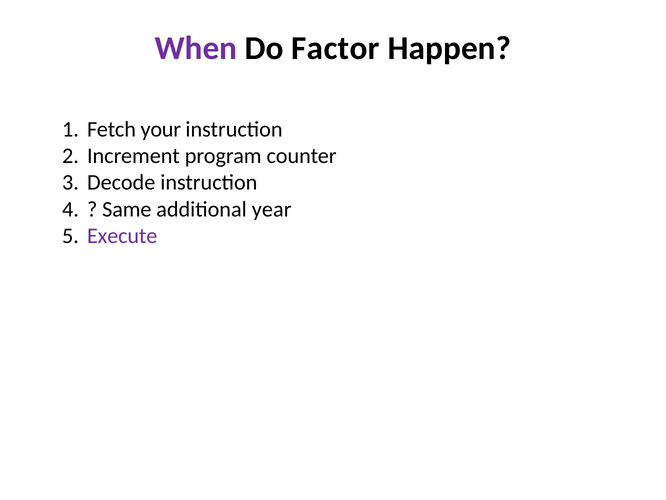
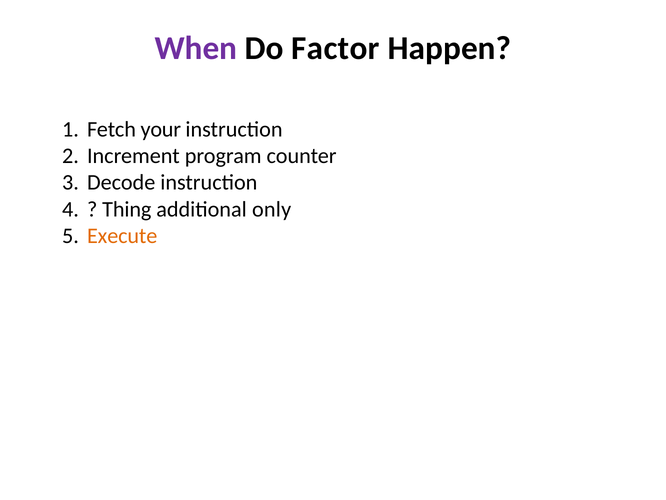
Same: Same -> Thing (127, 209)
year: year -> only (272, 209)
Execute colour: purple -> orange (122, 236)
